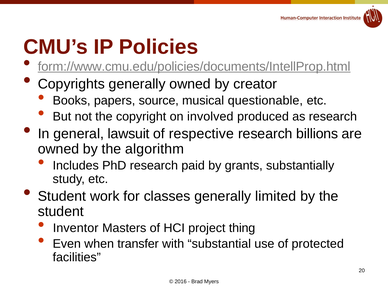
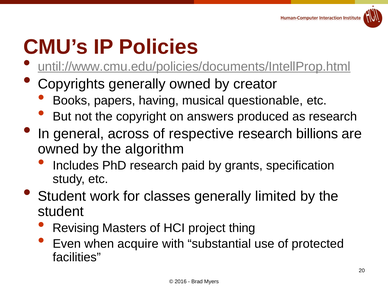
form://www.cmu.edu/policies/documents/IntellProp.html: form://www.cmu.edu/policies/documents/IntellProp.html -> until://www.cmu.edu/policies/documents/IntellProp.html (194, 66)
source: source -> having (159, 101)
involved: involved -> answers (210, 116)
lawsuit: lawsuit -> across (129, 134)
substantially: substantially -> specification (300, 166)
Inventor: Inventor -> Revising (76, 228)
transfer: transfer -> acquire (138, 244)
